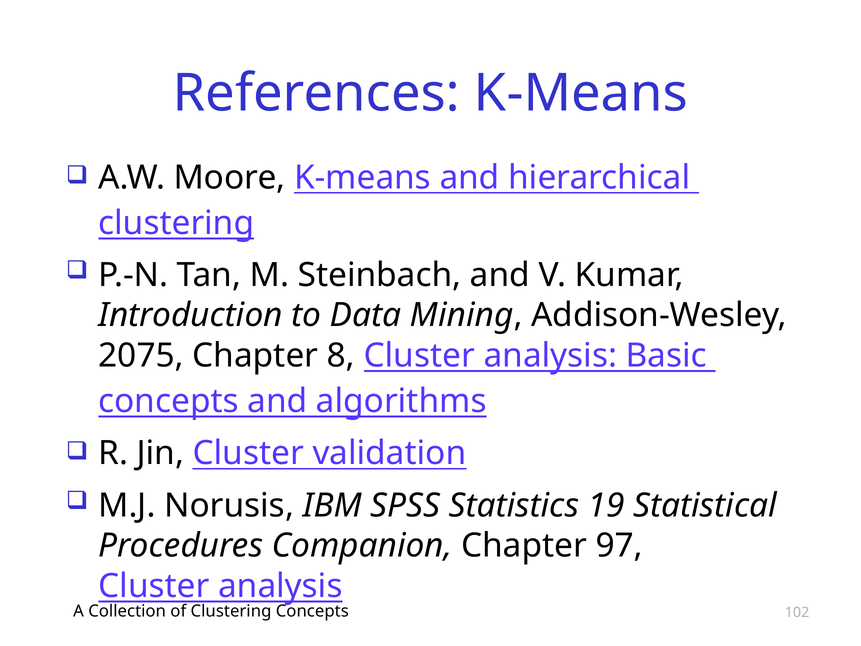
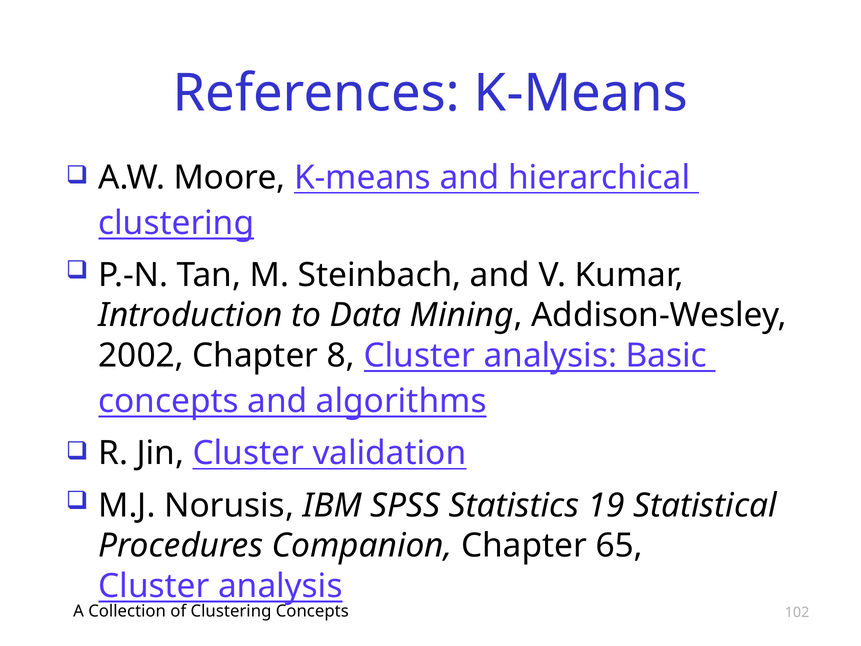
2075: 2075 -> 2002 (141, 356)
97: 97 -> 65 (619, 546)
